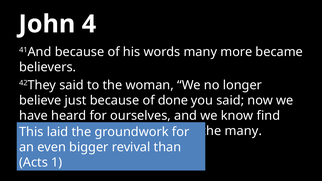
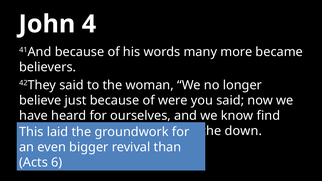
done: done -> were (173, 100)
many: many -> down (243, 131)
1: 1 -> 6 (57, 163)
